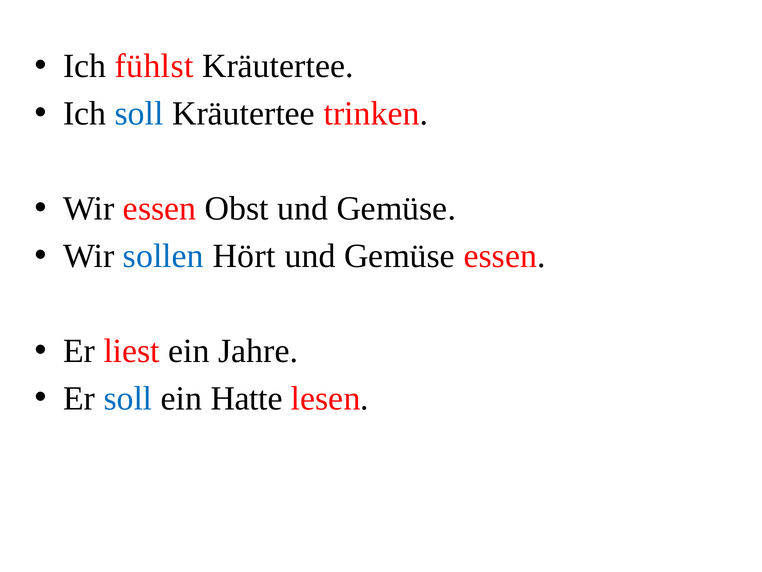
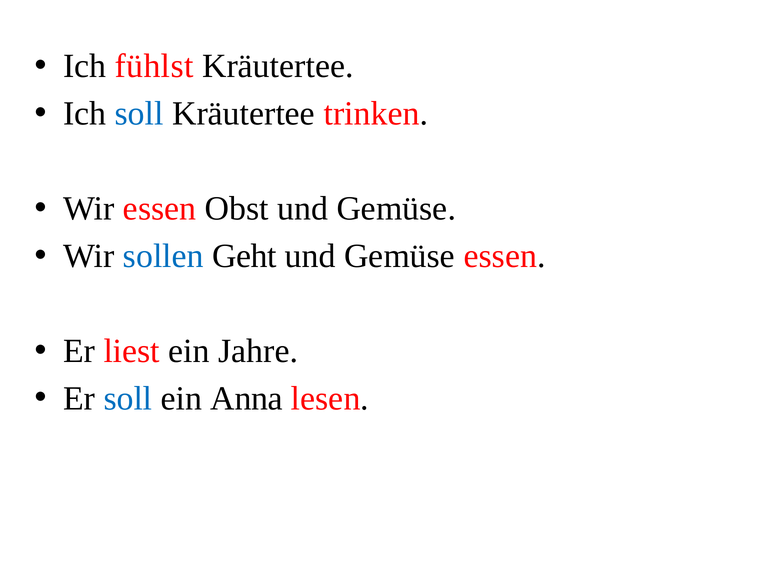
Hört: Hört -> Geht (244, 256)
Hatte: Hatte -> Anna (247, 398)
